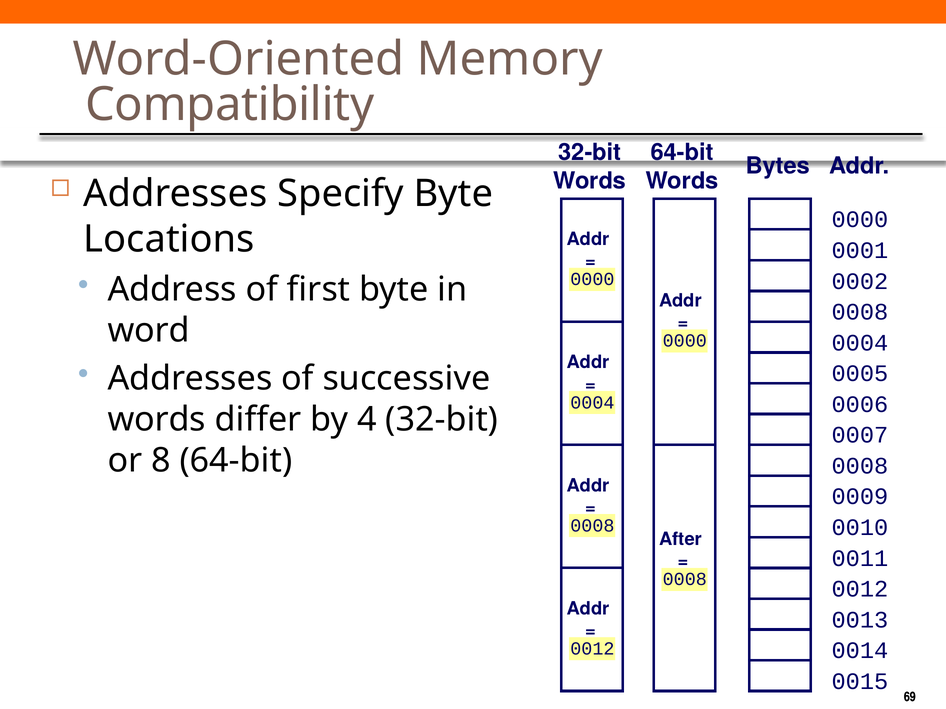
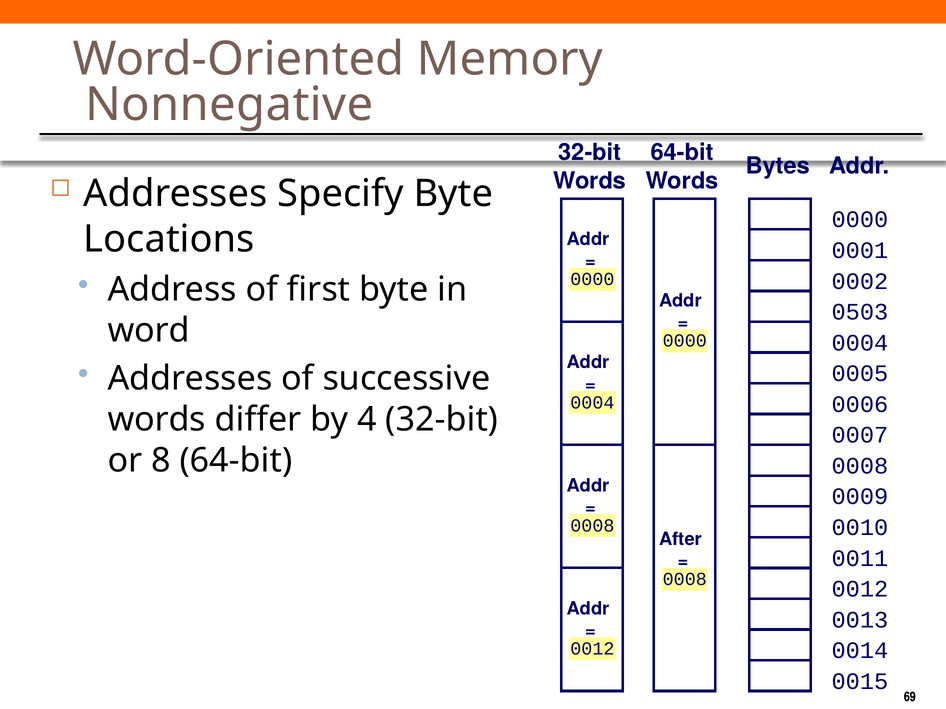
Compatibility: Compatibility -> Nonnegative (229, 105)
0008: 0008 -> 0503 (860, 312)
